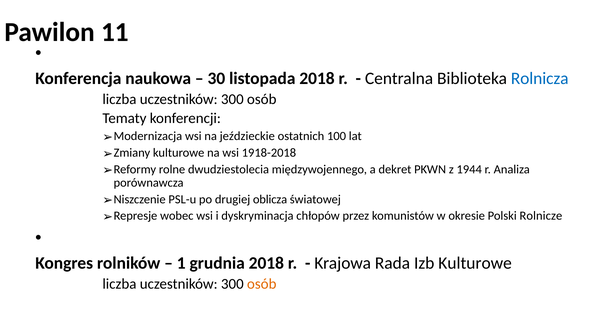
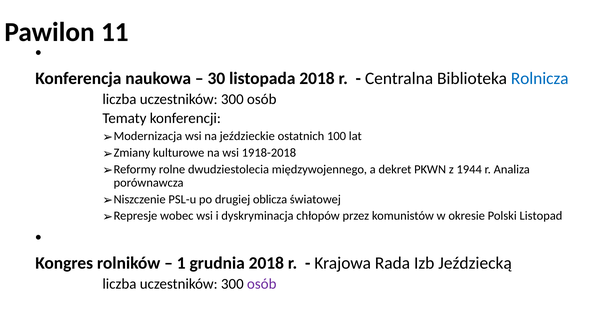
Rolnicze: Rolnicze -> Listopad (541, 216)
Izb Kulturowe: Kulturowe -> Jeździecką (475, 263)
osób colour: orange -> purple (262, 284)
